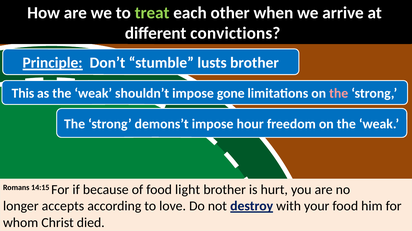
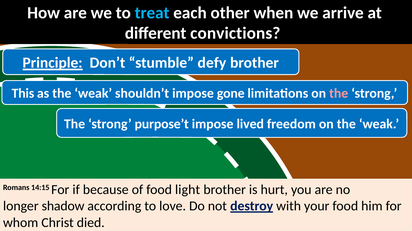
treat colour: light green -> light blue (152, 13)
lusts: lusts -> defy (212, 63)
demons’t: demons’t -> purpose’t (162, 124)
hour: hour -> lived (250, 124)
accepts: accepts -> shadow (63, 207)
